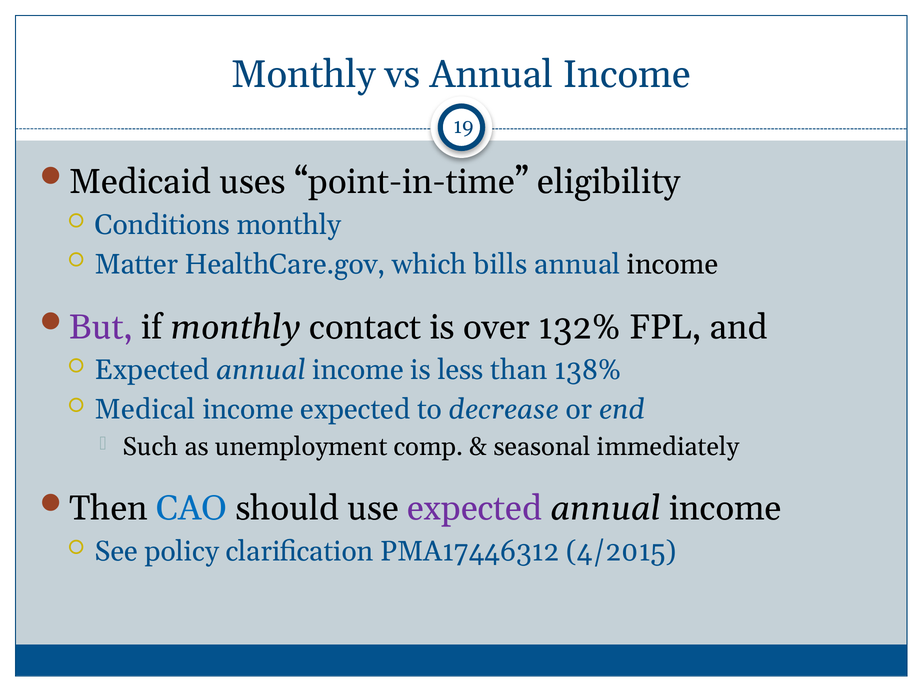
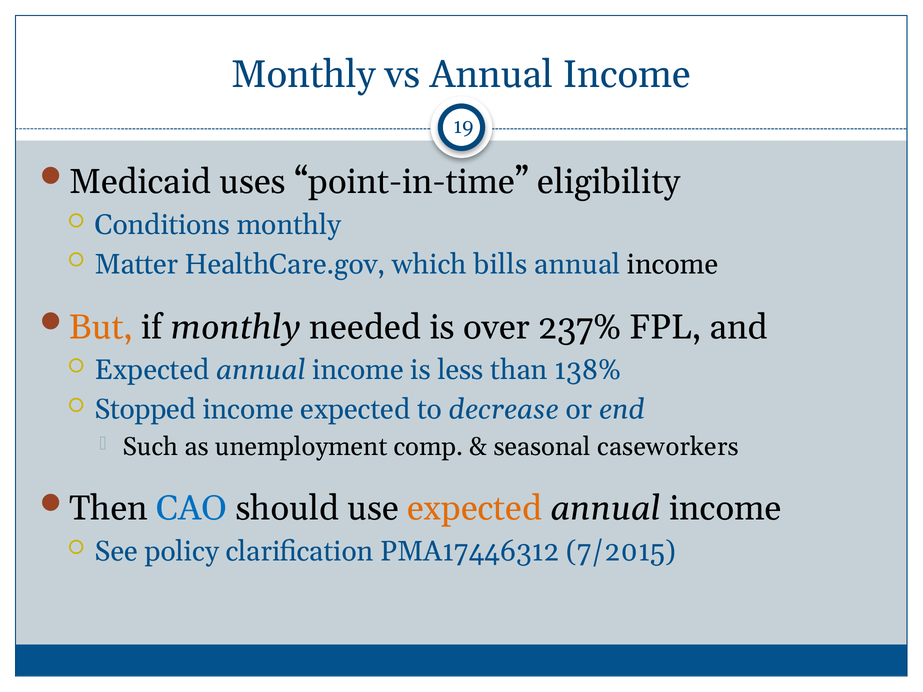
But colour: purple -> orange (101, 327)
contact: contact -> needed (365, 327)
132%: 132% -> 237% (580, 327)
Medical: Medical -> Stopped (145, 410)
immediately: immediately -> caseworkers (668, 447)
expected colour: purple -> orange (475, 509)
4/2015: 4/2015 -> 7/2015 (621, 552)
